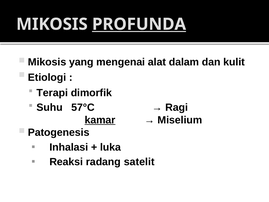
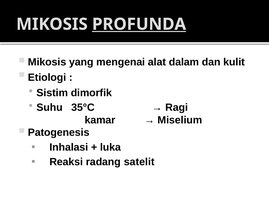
Terapi: Terapi -> Sistim (52, 93)
57°C: 57°C -> 35°C (83, 107)
kamar underline: present -> none (100, 120)
